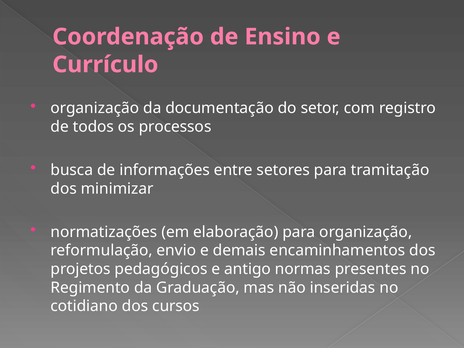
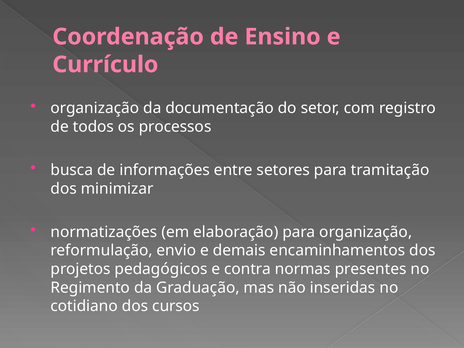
antigo: antigo -> contra (248, 269)
